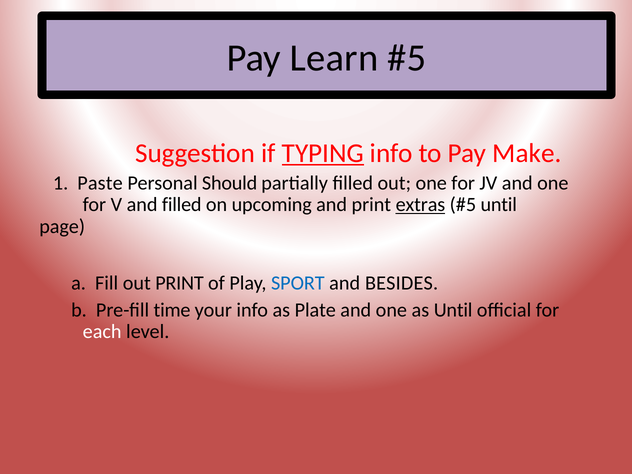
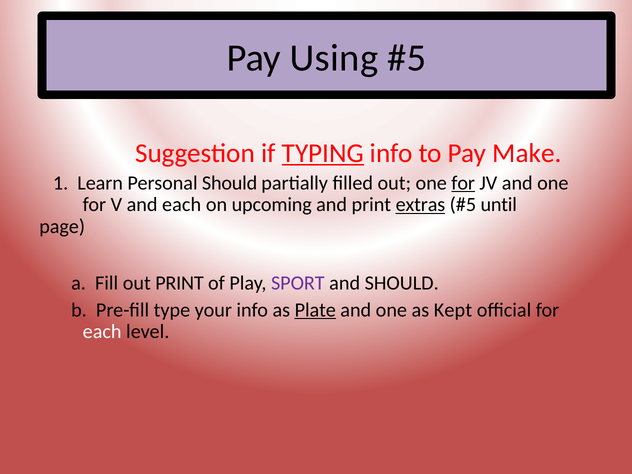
Learn: Learn -> Using (334, 58)
Paste: Paste -> Learn (100, 183)
for underline: none -> present (463, 183)
and filled: filled -> each (182, 205)
SPORT colour: blue -> purple (298, 283)
and BESIDES: BESIDES -> SHOULD (402, 283)
time: time -> type (172, 310)
Plate underline: none -> present (315, 310)
as Until: Until -> Kept (453, 310)
